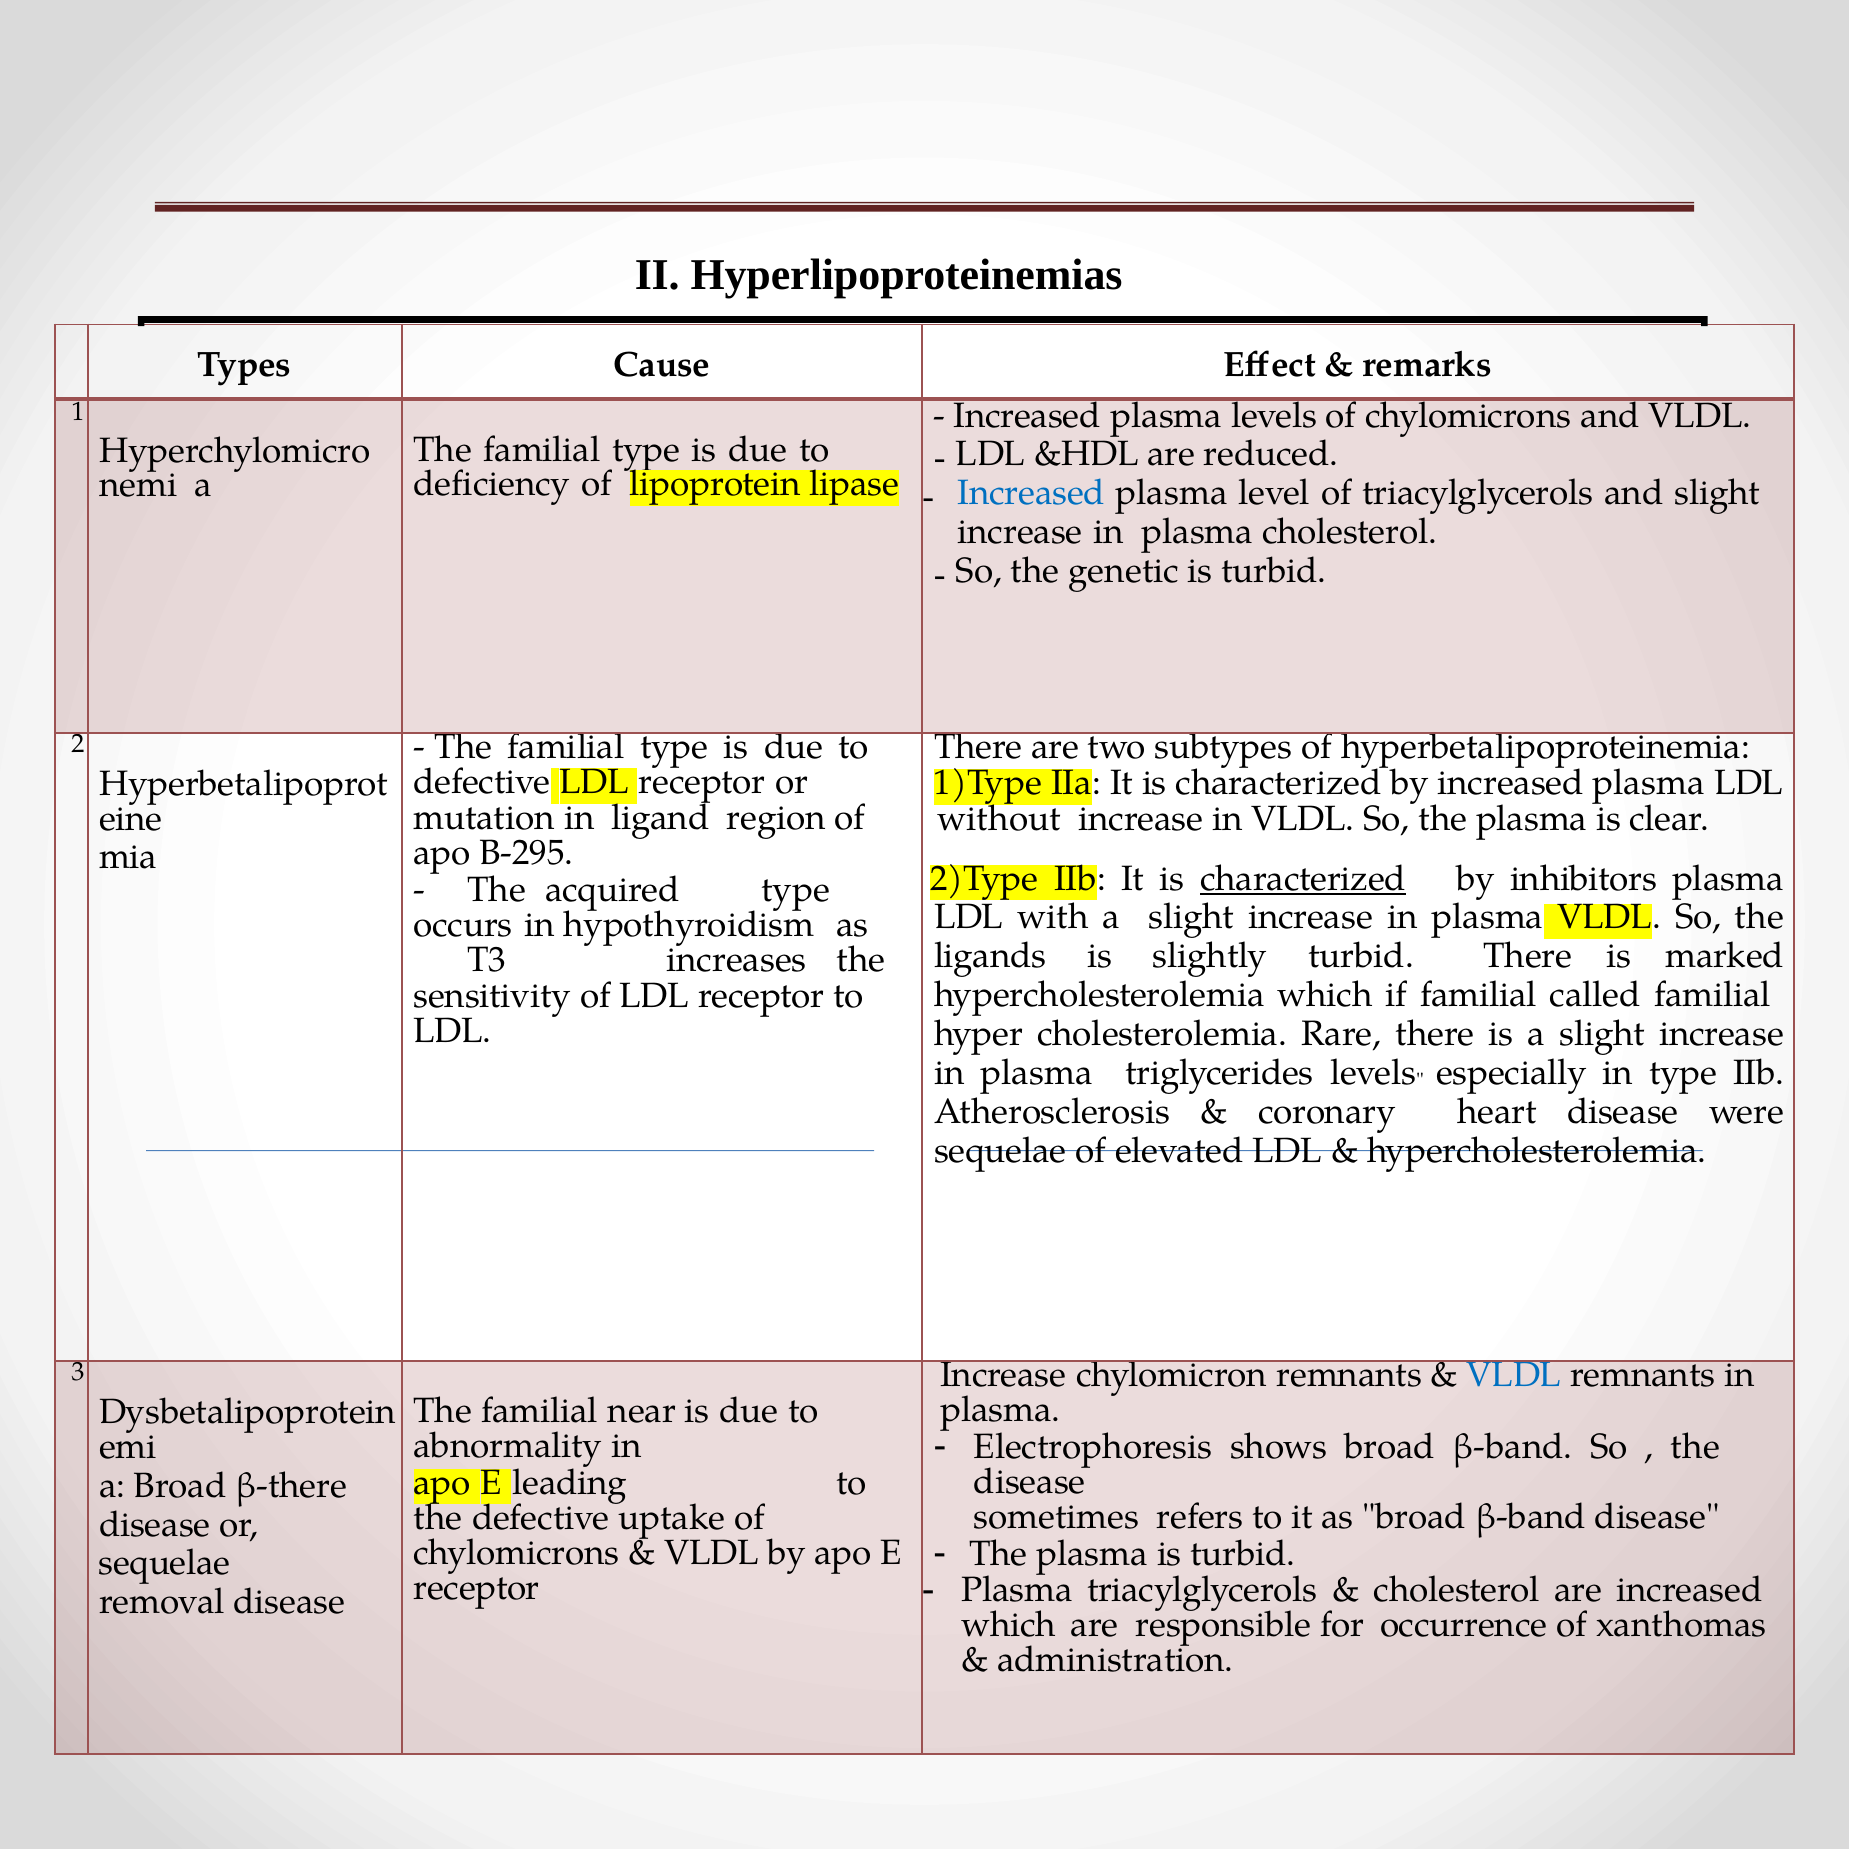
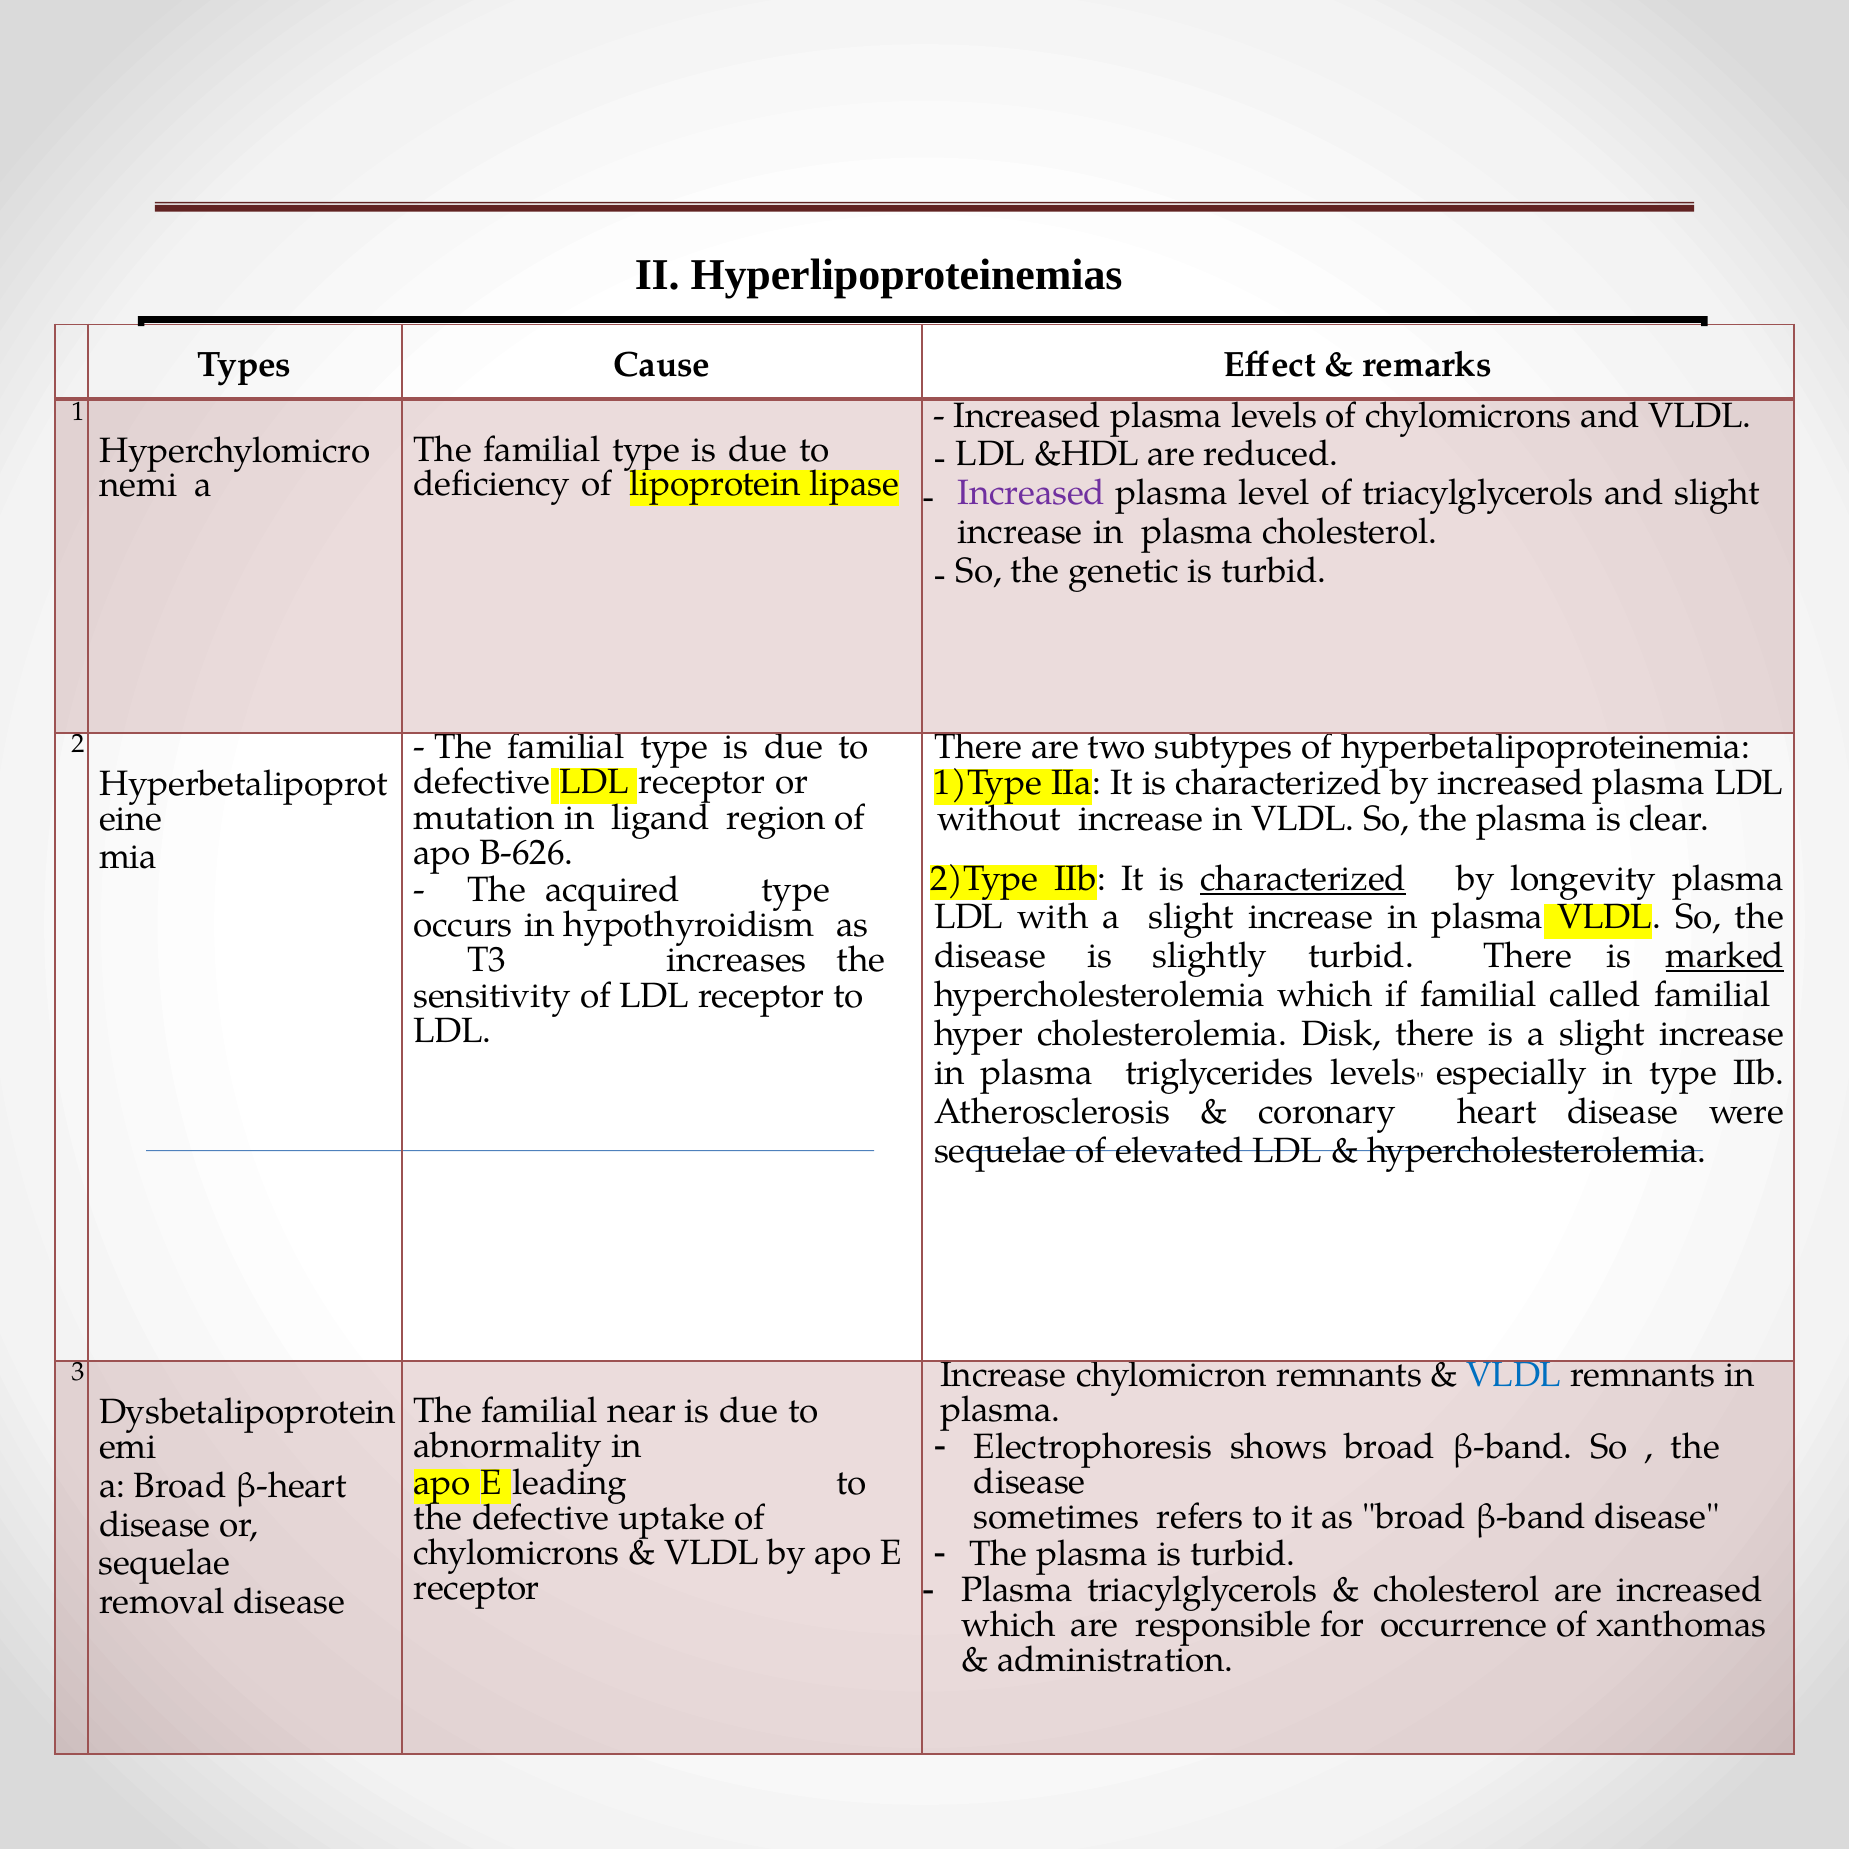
Increased colour: blue -> purple (1031, 493)
B-295: B-295 -> B-626 (526, 853)
inhibitors: inhibitors -> longevity (1583, 879)
ligands: ligands -> disease (990, 956)
marked underline: none -> present (1725, 956)
Rare: Rare -> Disk (1341, 1034)
β-there: β-there -> β-heart (291, 1485)
